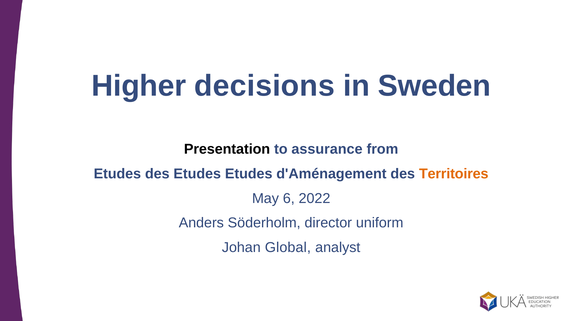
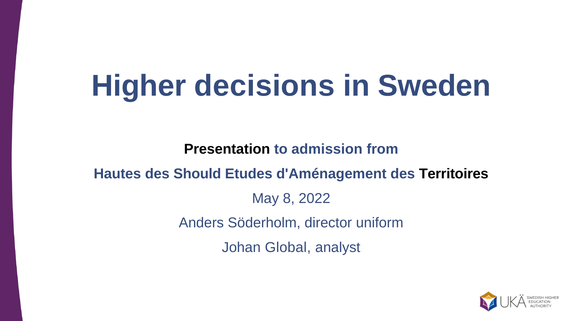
assurance: assurance -> admission (327, 149)
Etudes: Etudes -> Hautes (117, 174)
des Etudes: Etudes -> Should (197, 174)
Territoires colour: orange -> black (454, 174)
6: 6 -> 8 (289, 198)
